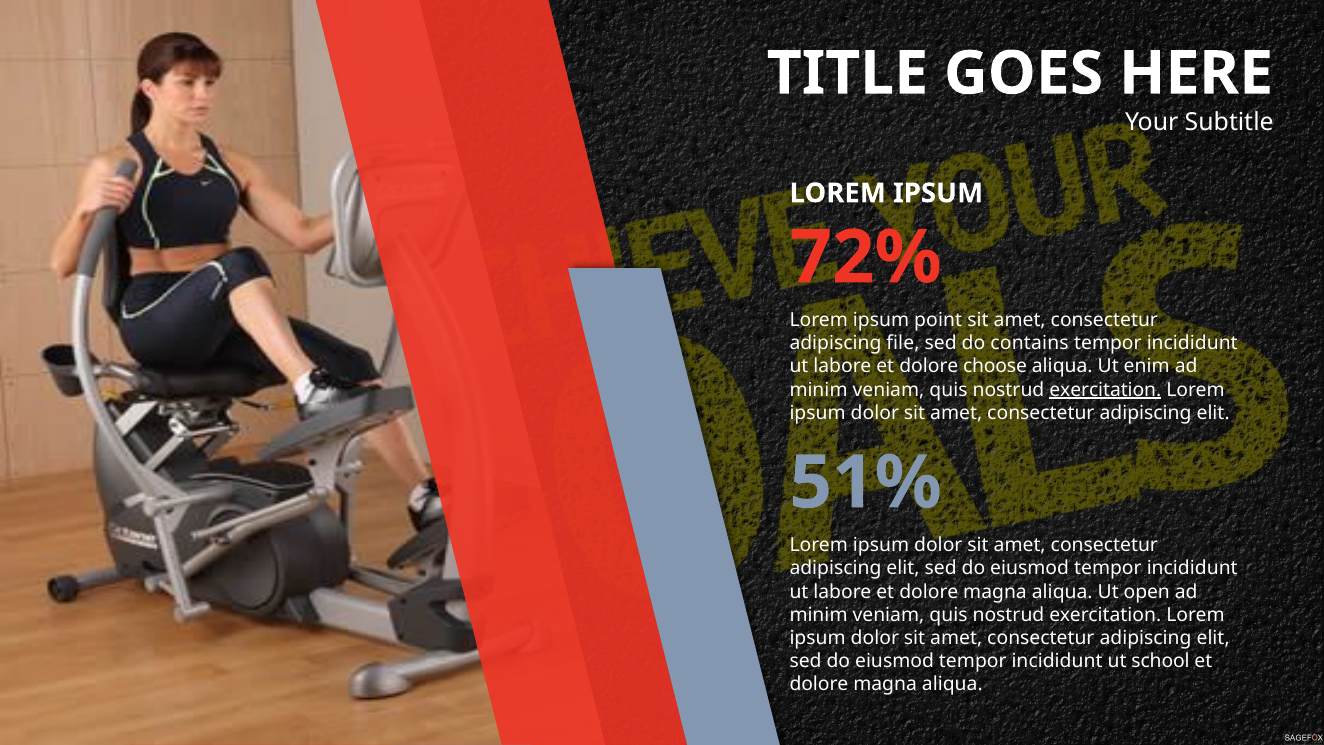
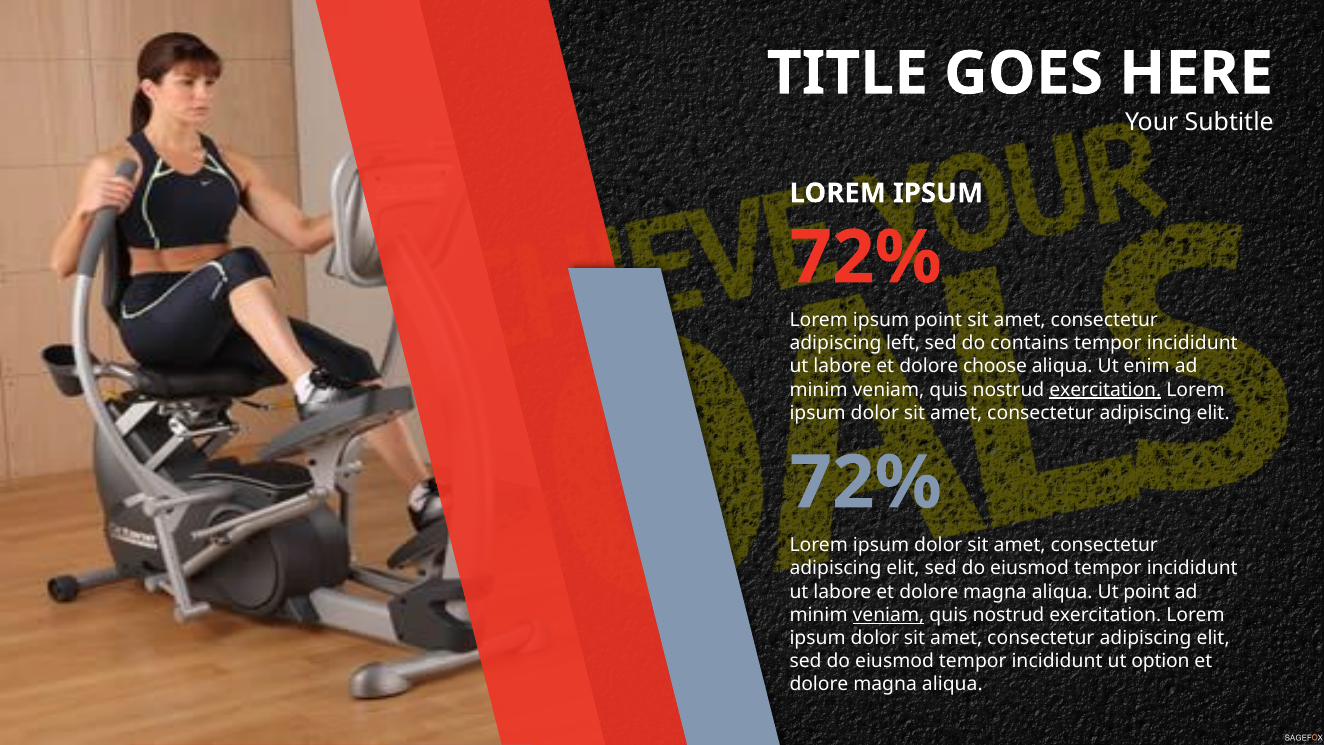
file: file -> left (903, 343)
51%: 51% -> 72% (866, 483)
Ut open: open -> point (1147, 591)
veniam underline: none -> present (888, 615)
school: school -> option (1161, 661)
